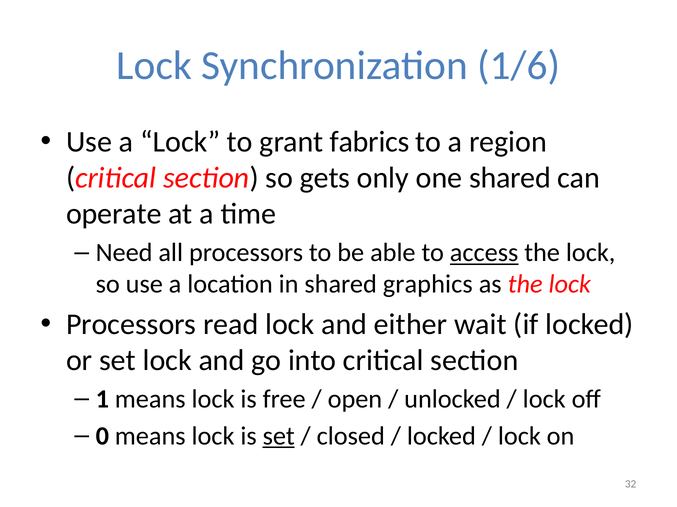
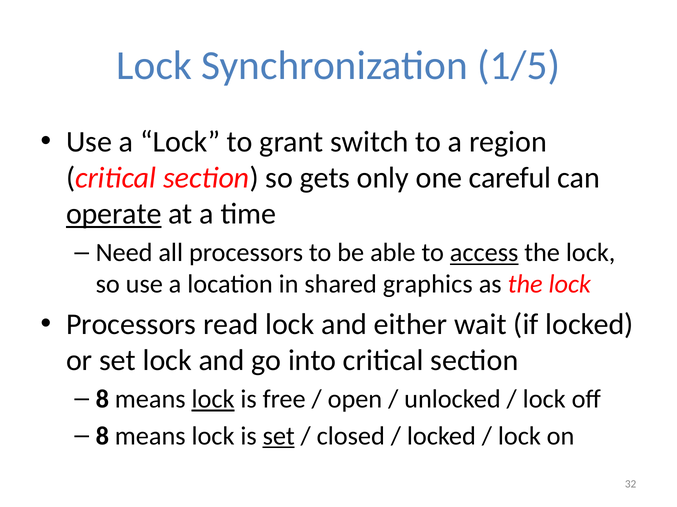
1/6: 1/6 -> 1/5 (519, 66)
fabrics: fabrics -> switch (369, 142)
one shared: shared -> careful (510, 178)
operate underline: none -> present (114, 214)
1: 1 -> 8 (102, 400)
lock underline: none -> present (213, 400)
0: 0 -> 8 (102, 437)
